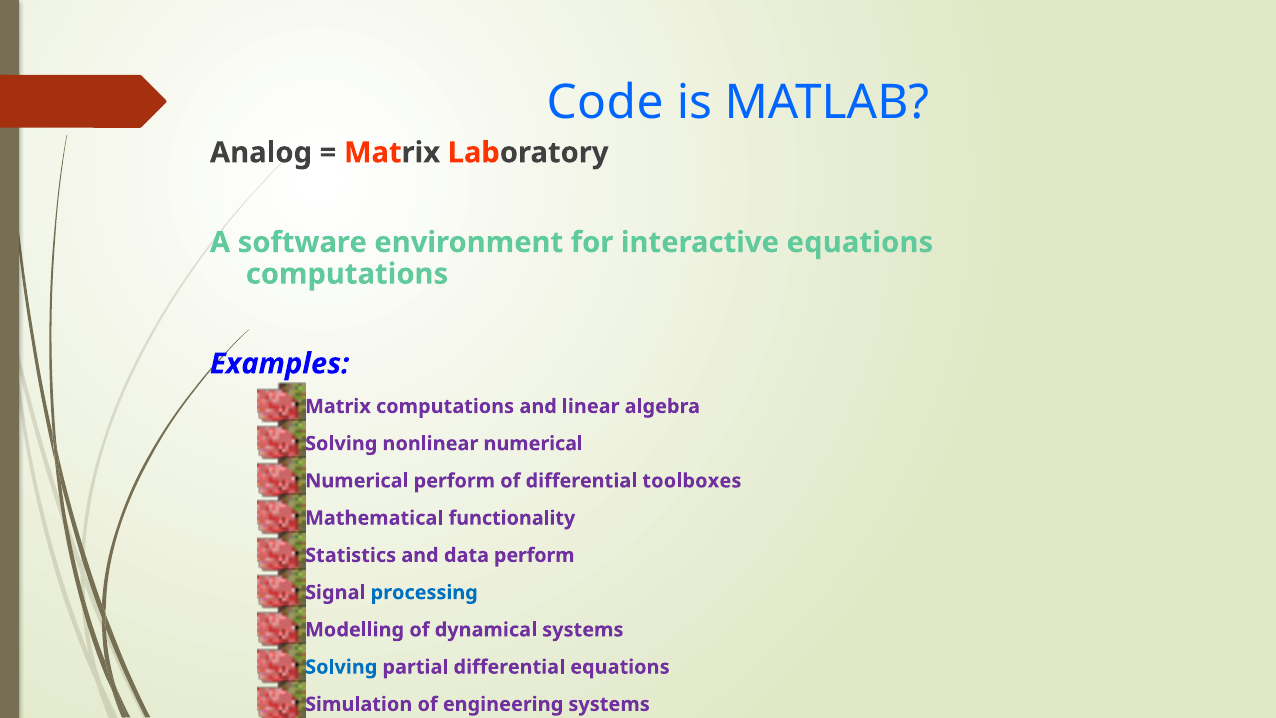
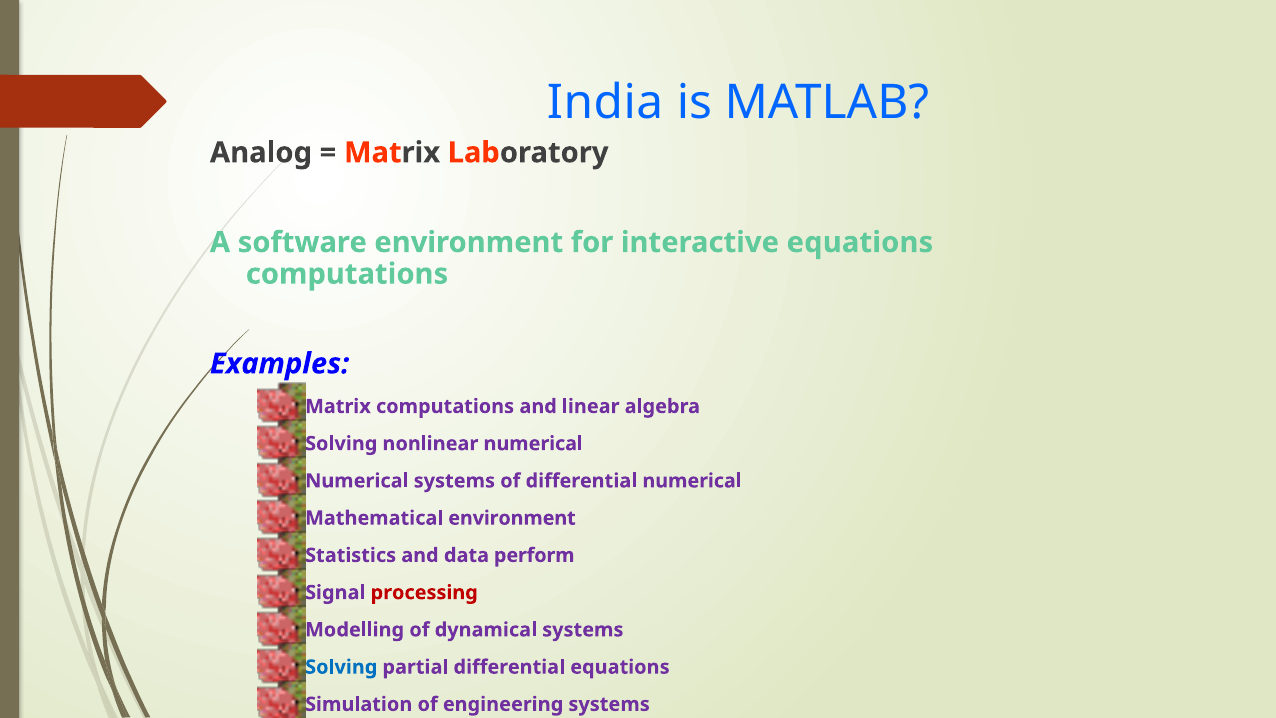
Code: Code -> India (605, 102)
Numerical perform: perform -> systems (454, 481)
differential toolboxes: toolboxes -> numerical (692, 481)
Mathematical functionality: functionality -> environment (512, 518)
processing colour: blue -> red (424, 592)
